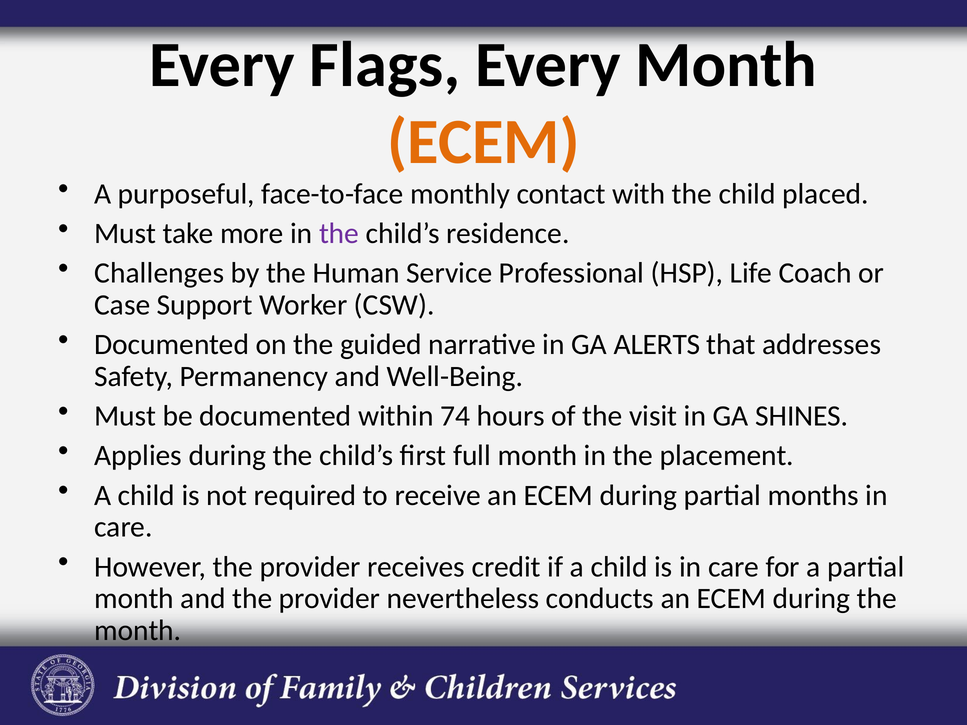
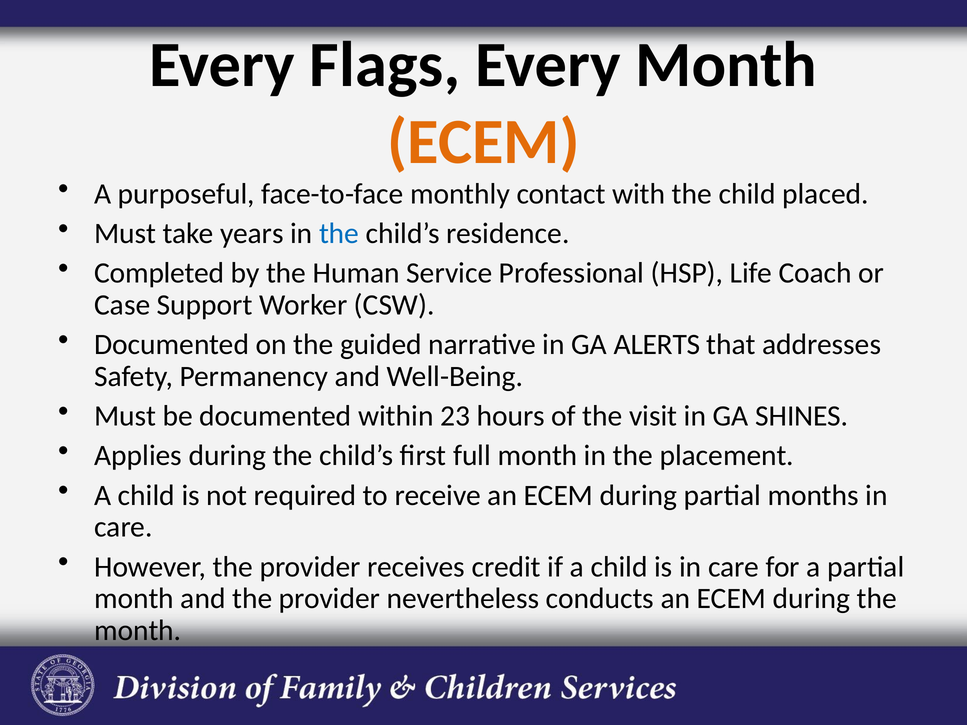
more: more -> years (252, 233)
the colour: purple -> blue (339, 233)
Challenges: Challenges -> Completed (159, 273)
74: 74 -> 23 (455, 416)
